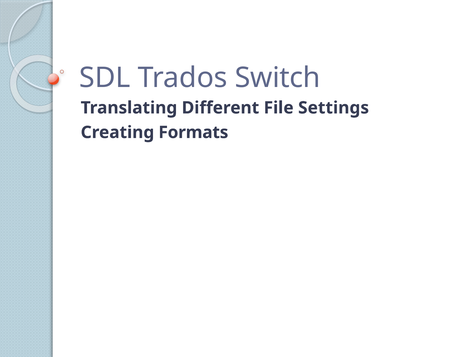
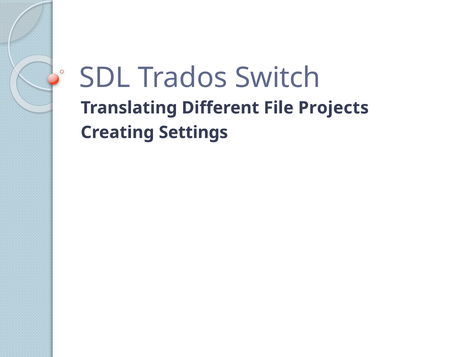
Settings: Settings -> Projects (334, 108)
Formats: Formats -> Settings (193, 132)
